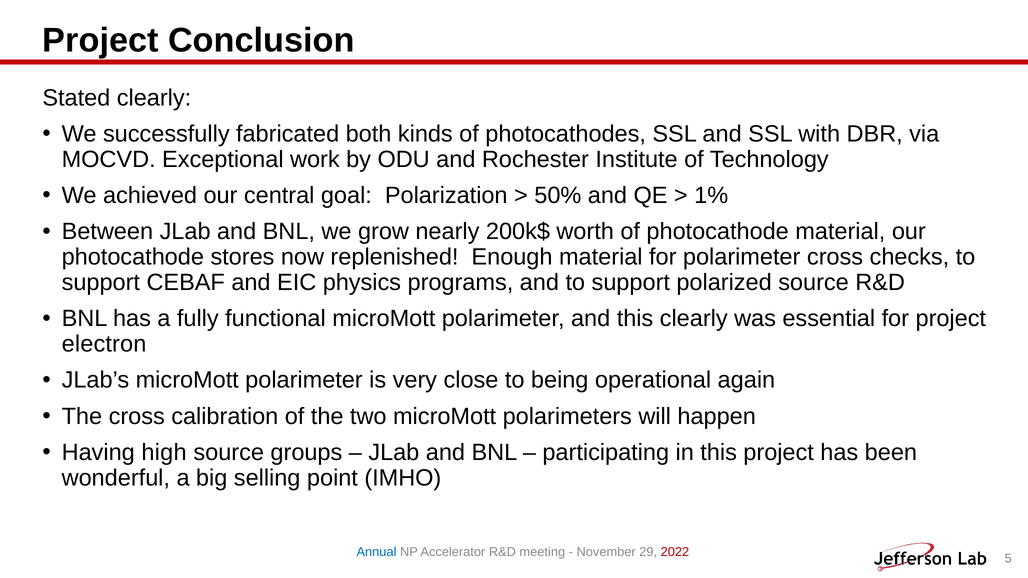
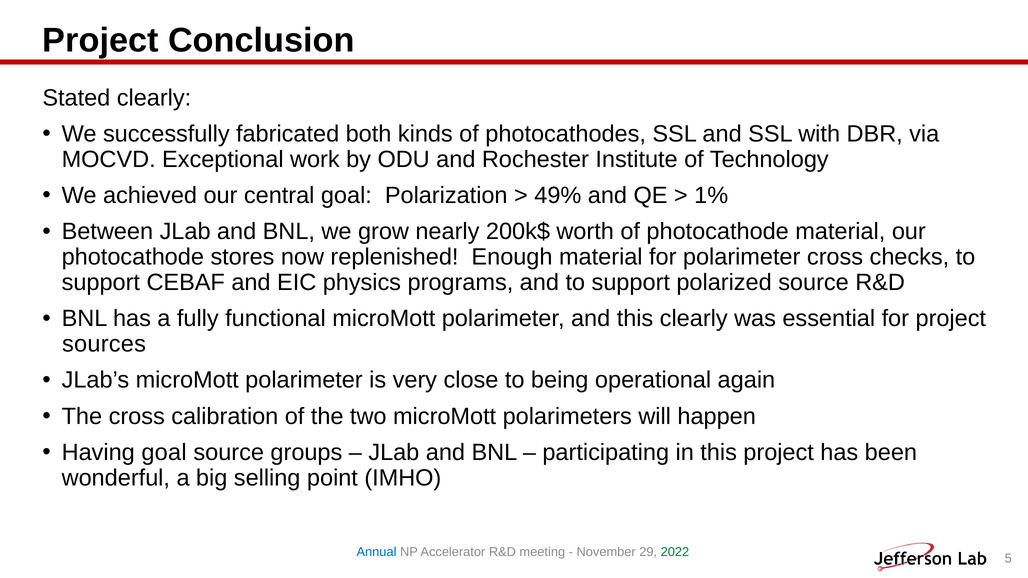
50%: 50% -> 49% (558, 196)
electron: electron -> sources (104, 344)
Having high: high -> goal (164, 453)
2022 colour: red -> green (675, 552)
